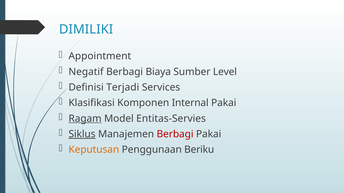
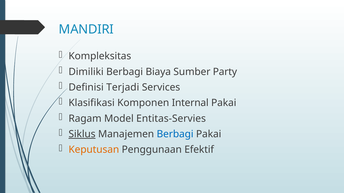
DIMILIKI: DIMILIKI -> MANDIRI (86, 29)
Appointment: Appointment -> Kompleksitas (100, 56)
Negatif: Negatif -> Dimiliki (86, 72)
Level: Level -> Party (225, 72)
Ragam underline: present -> none (85, 119)
Berbagi colour: red -> blue (175, 134)
Beriku: Beriku -> Efektif (199, 150)
